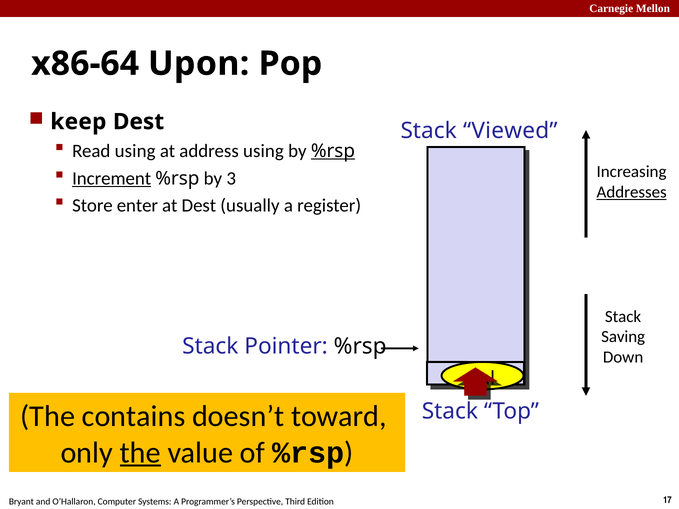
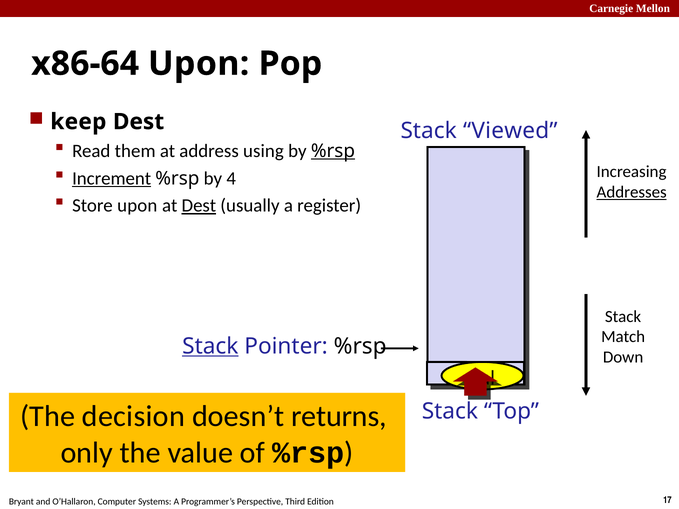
Read using: using -> them (135, 151)
3: 3 -> 4 (231, 178)
Store enter: enter -> upon (137, 206)
Dest underline: none -> present (199, 206)
Saving: Saving -> Match (623, 337)
Stack underline: none -> present (210, 346)
contains: contains -> decision (133, 417)
toward: toward -> returns (339, 417)
the underline: present -> none (140, 453)
